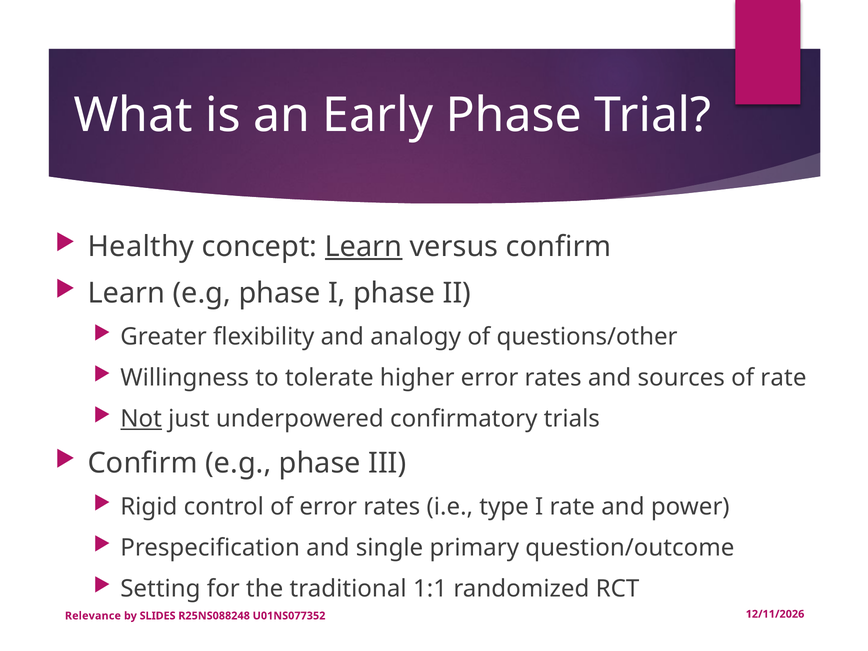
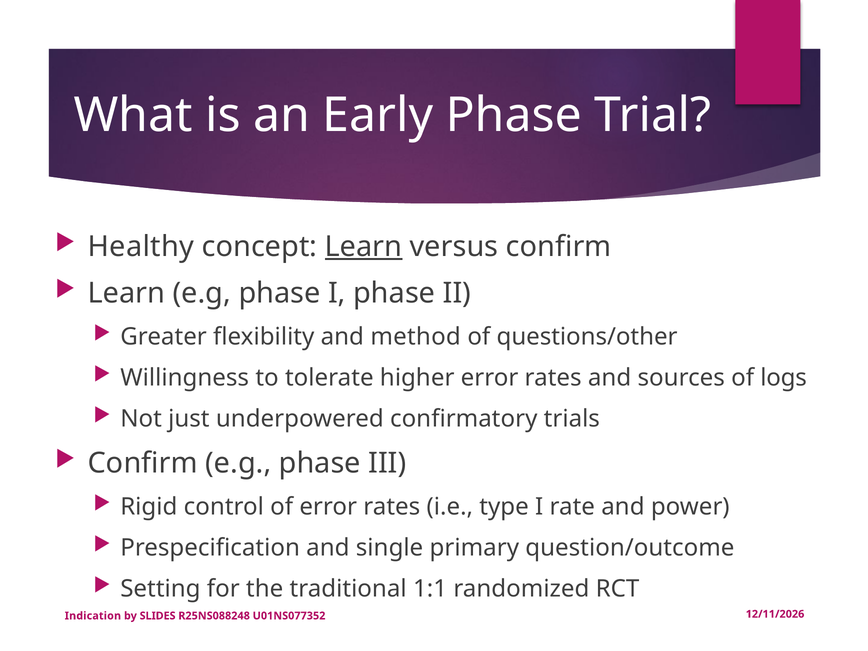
analogy: analogy -> method (416, 337)
of rate: rate -> logs (784, 378)
Not underline: present -> none (141, 419)
Relevance: Relevance -> Indication (93, 616)
